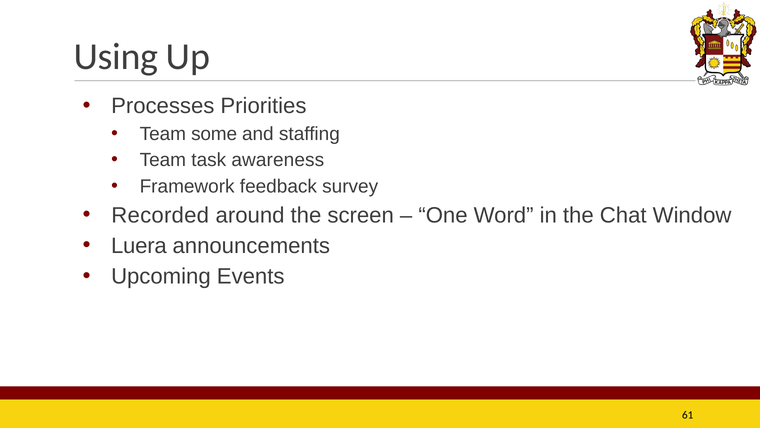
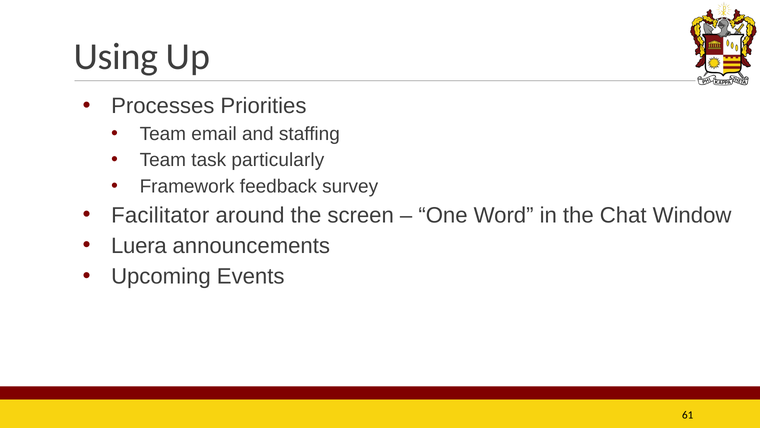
some: some -> email (214, 134)
awareness: awareness -> particularly (278, 160)
Recorded: Recorded -> Facilitator (160, 215)
